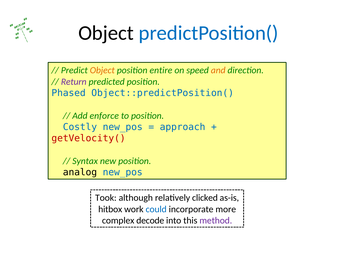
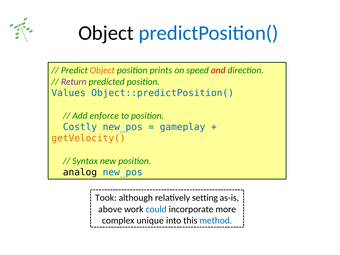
entire: entire -> prints (161, 70)
and colour: orange -> red (218, 70)
Phased: Phased -> Values (69, 93)
approach: approach -> gameplay (183, 127)
getVelocity( colour: red -> orange (89, 138)
clicked: clicked -> setting (205, 198)
hitbox: hitbox -> above (110, 209)
decode: decode -> unique (150, 221)
method colour: purple -> blue (216, 221)
